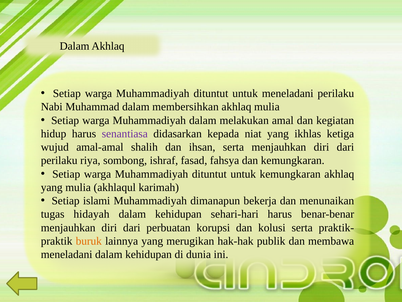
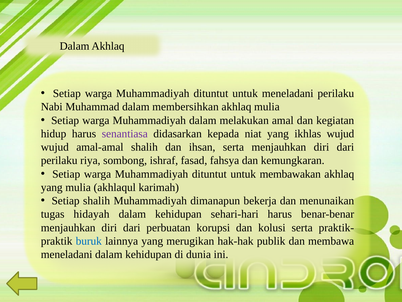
ikhlas ketiga: ketiga -> wujud (340, 134)
untuk kemungkaran: kemungkaran -> membawakan (290, 174)
Setiap islami: islami -> shalih (97, 201)
buruk colour: orange -> blue (89, 241)
